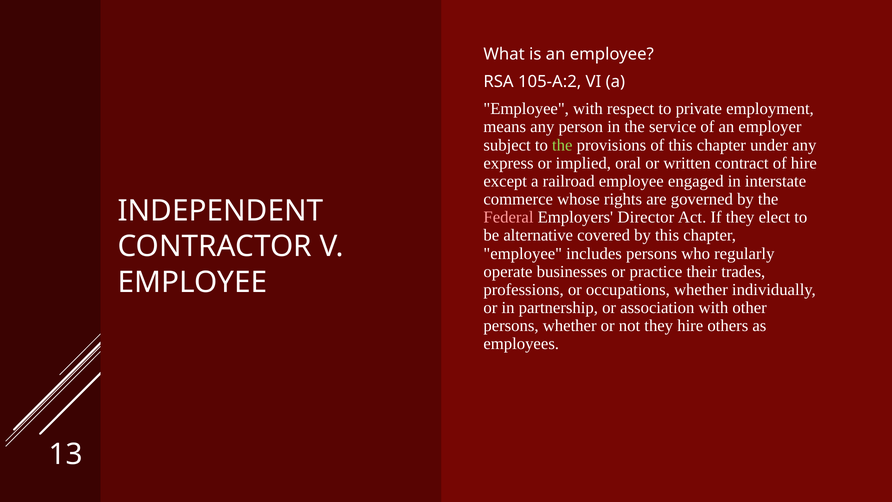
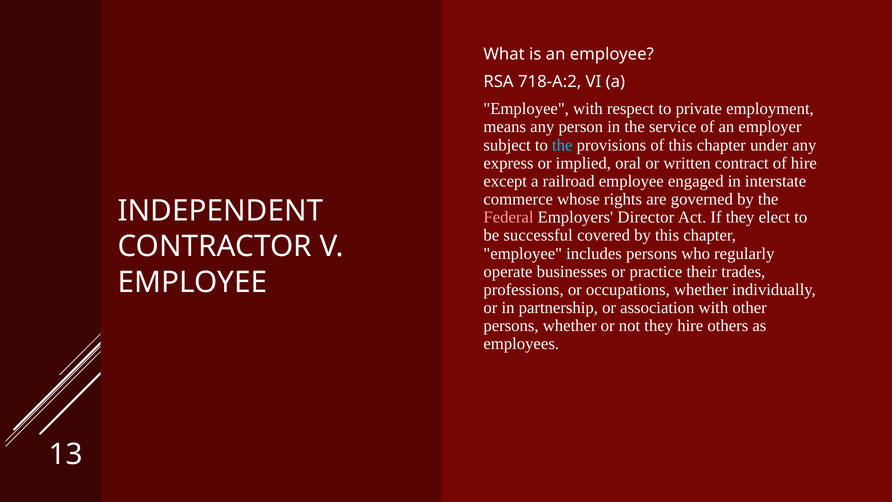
105-A:2: 105-A:2 -> 718-A:2 (550, 81)
the colour: light green -> light blue (562, 145)
alternative: alternative -> successful (538, 235)
